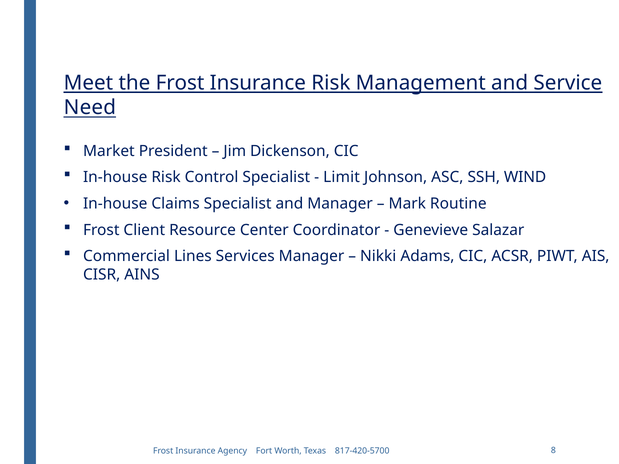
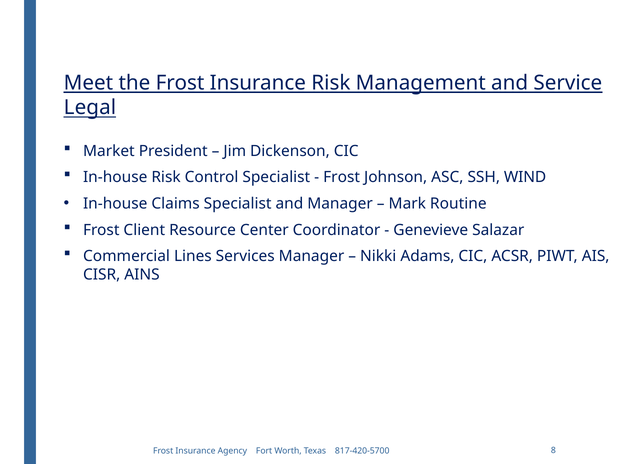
Need: Need -> Legal (90, 108)
Limit: Limit -> Frost (342, 177)
